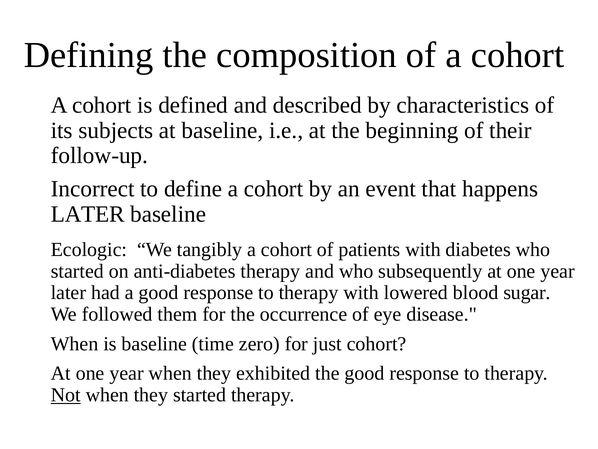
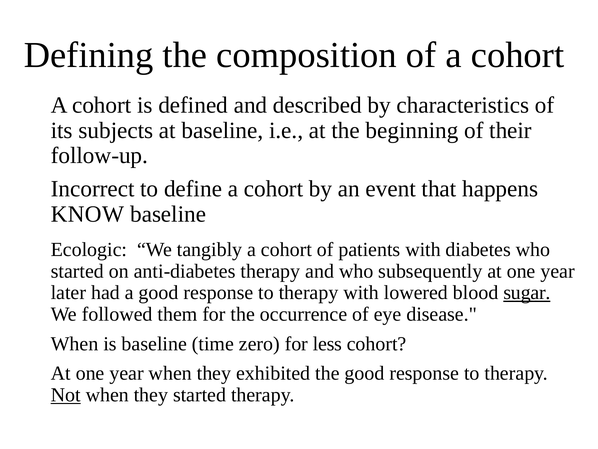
LATER: LATER -> KNOW (87, 214)
sugar underline: none -> present (527, 292)
just: just -> less (327, 343)
